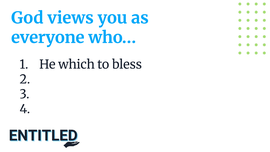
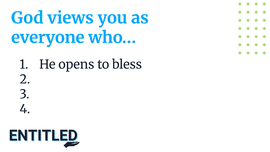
which: which -> opens (76, 64)
